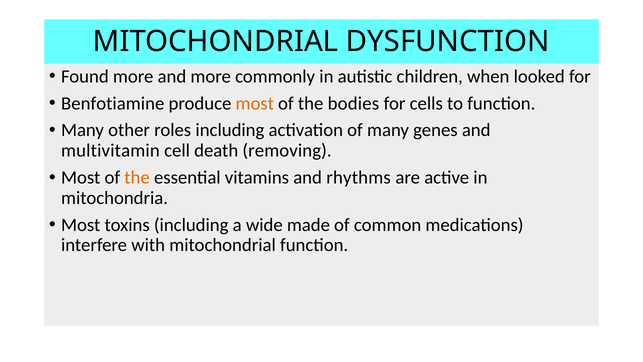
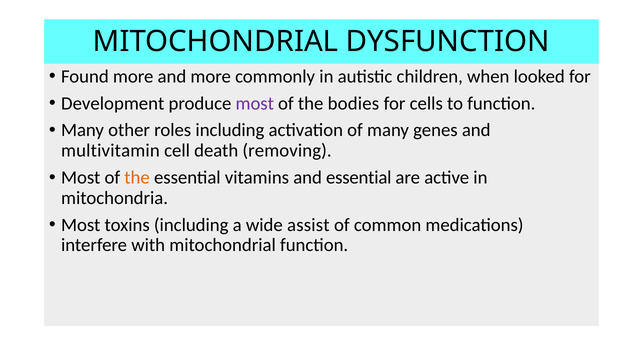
Benfotiamine: Benfotiamine -> Development (113, 103)
most colour: orange -> purple (255, 103)
and rhythms: rhythms -> essential (359, 177)
made: made -> assist (308, 225)
